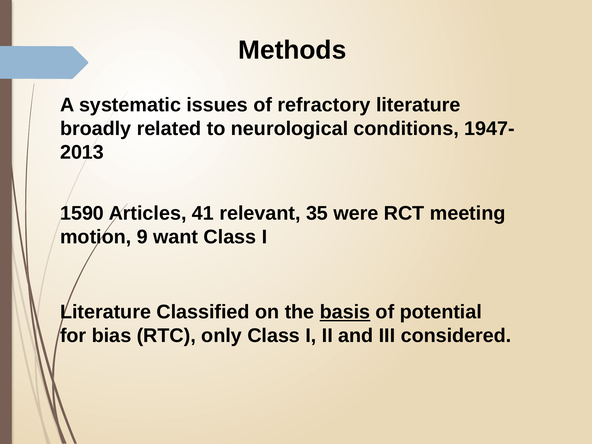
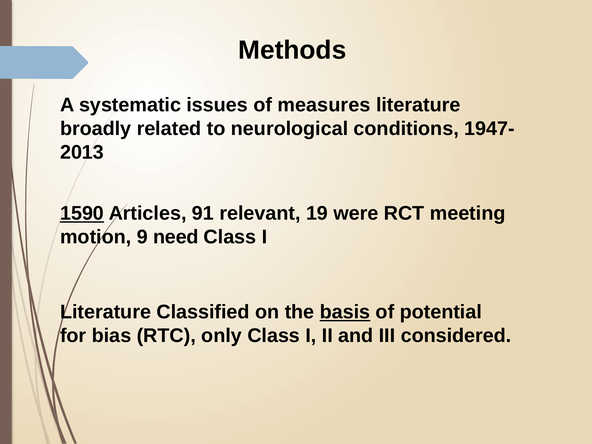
refractory: refractory -> measures (324, 105)
1590 underline: none -> present (82, 213)
41: 41 -> 91 (203, 213)
35: 35 -> 19 (317, 213)
want: want -> need (176, 237)
